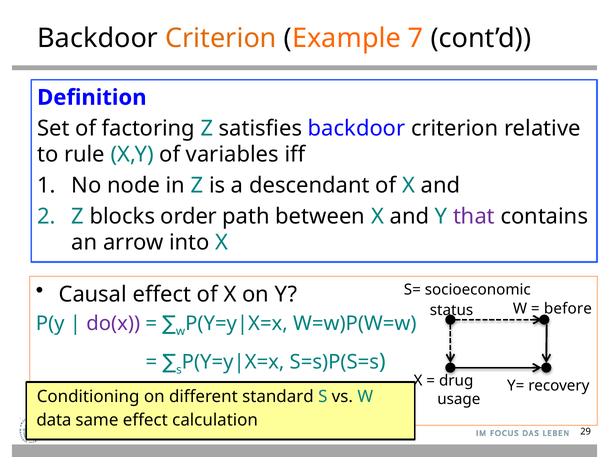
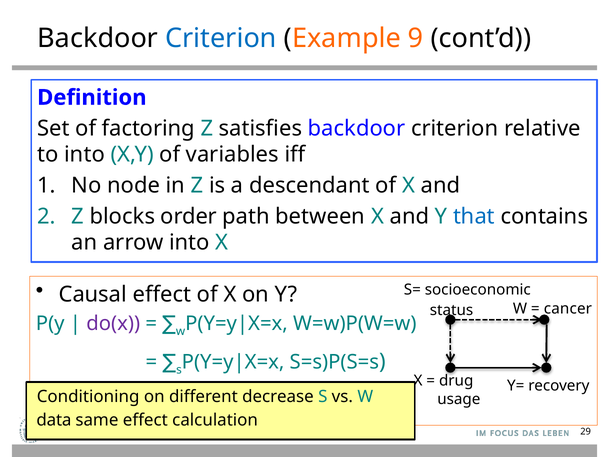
Criterion colour: orange -> blue (221, 39)
7: 7 -> 9 (416, 39)
to rule: rule -> into (85, 155)
that colour: purple -> blue (474, 216)
before: before -> cancer (568, 309)
standard: standard -> decrease (278, 396)
